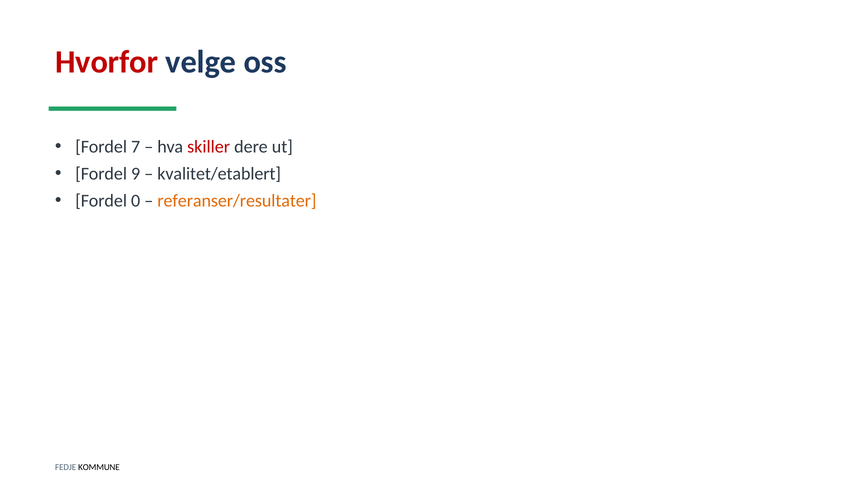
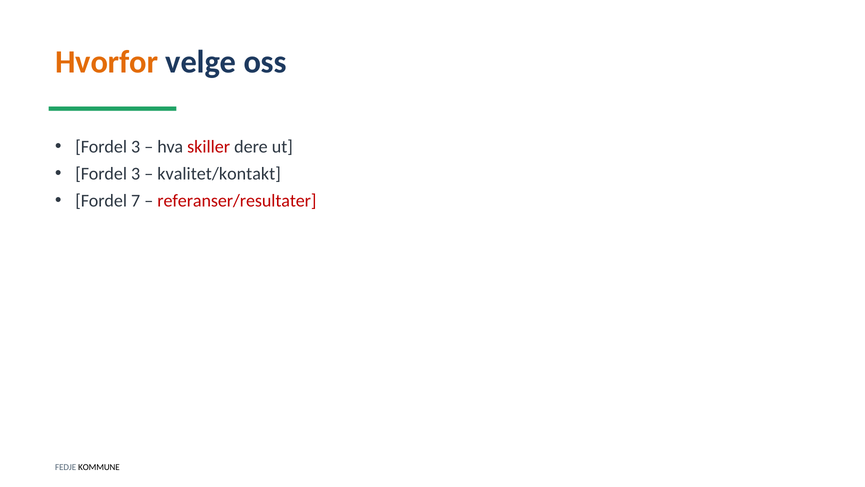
Hvorfor colour: red -> orange (107, 62)
7: 7 -> 3 (136, 147)
9: 9 -> 3 (136, 174)
kvalitet/etablert: kvalitet/etablert -> kvalitet/kontakt (219, 174)
0: 0 -> 7 (136, 201)
referanser/resultater colour: orange -> red (237, 201)
